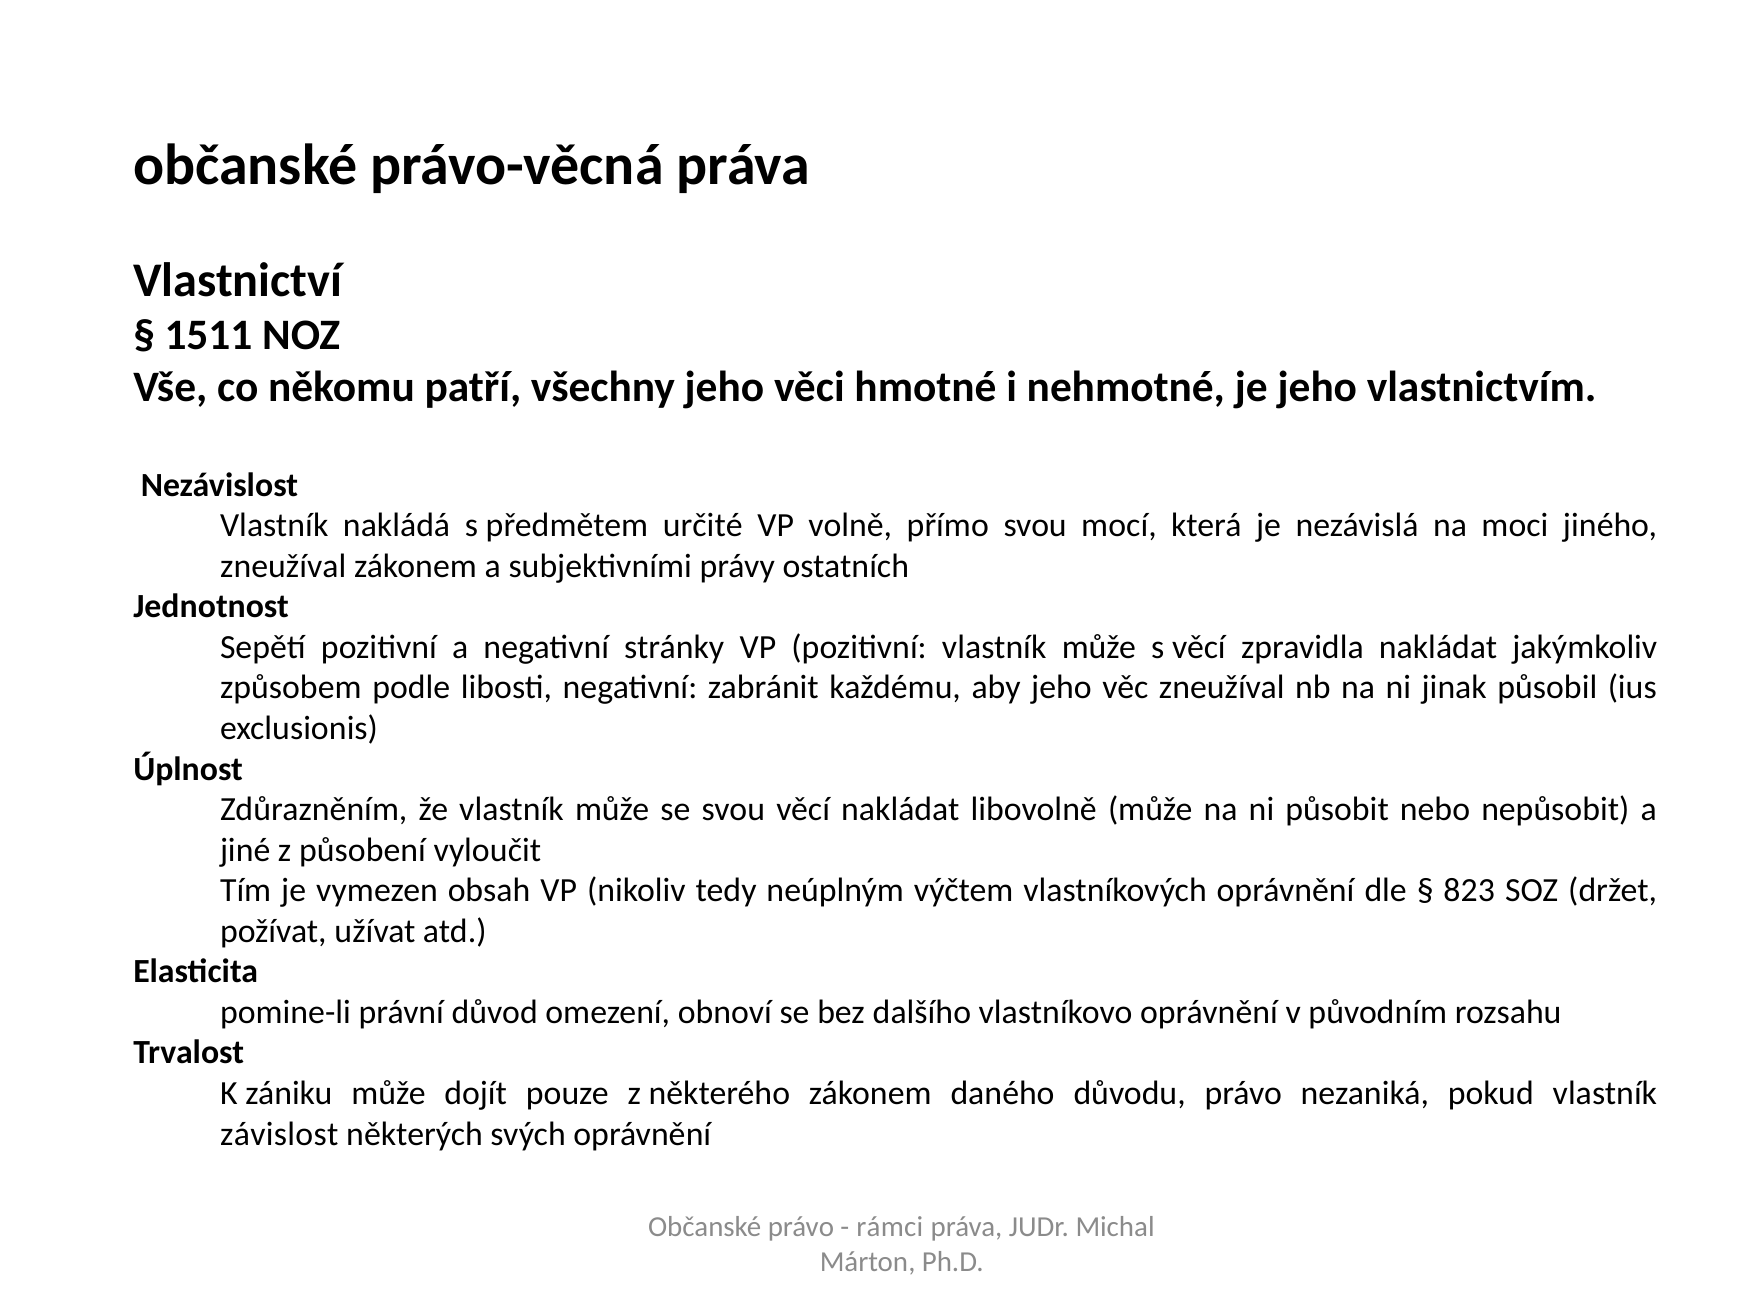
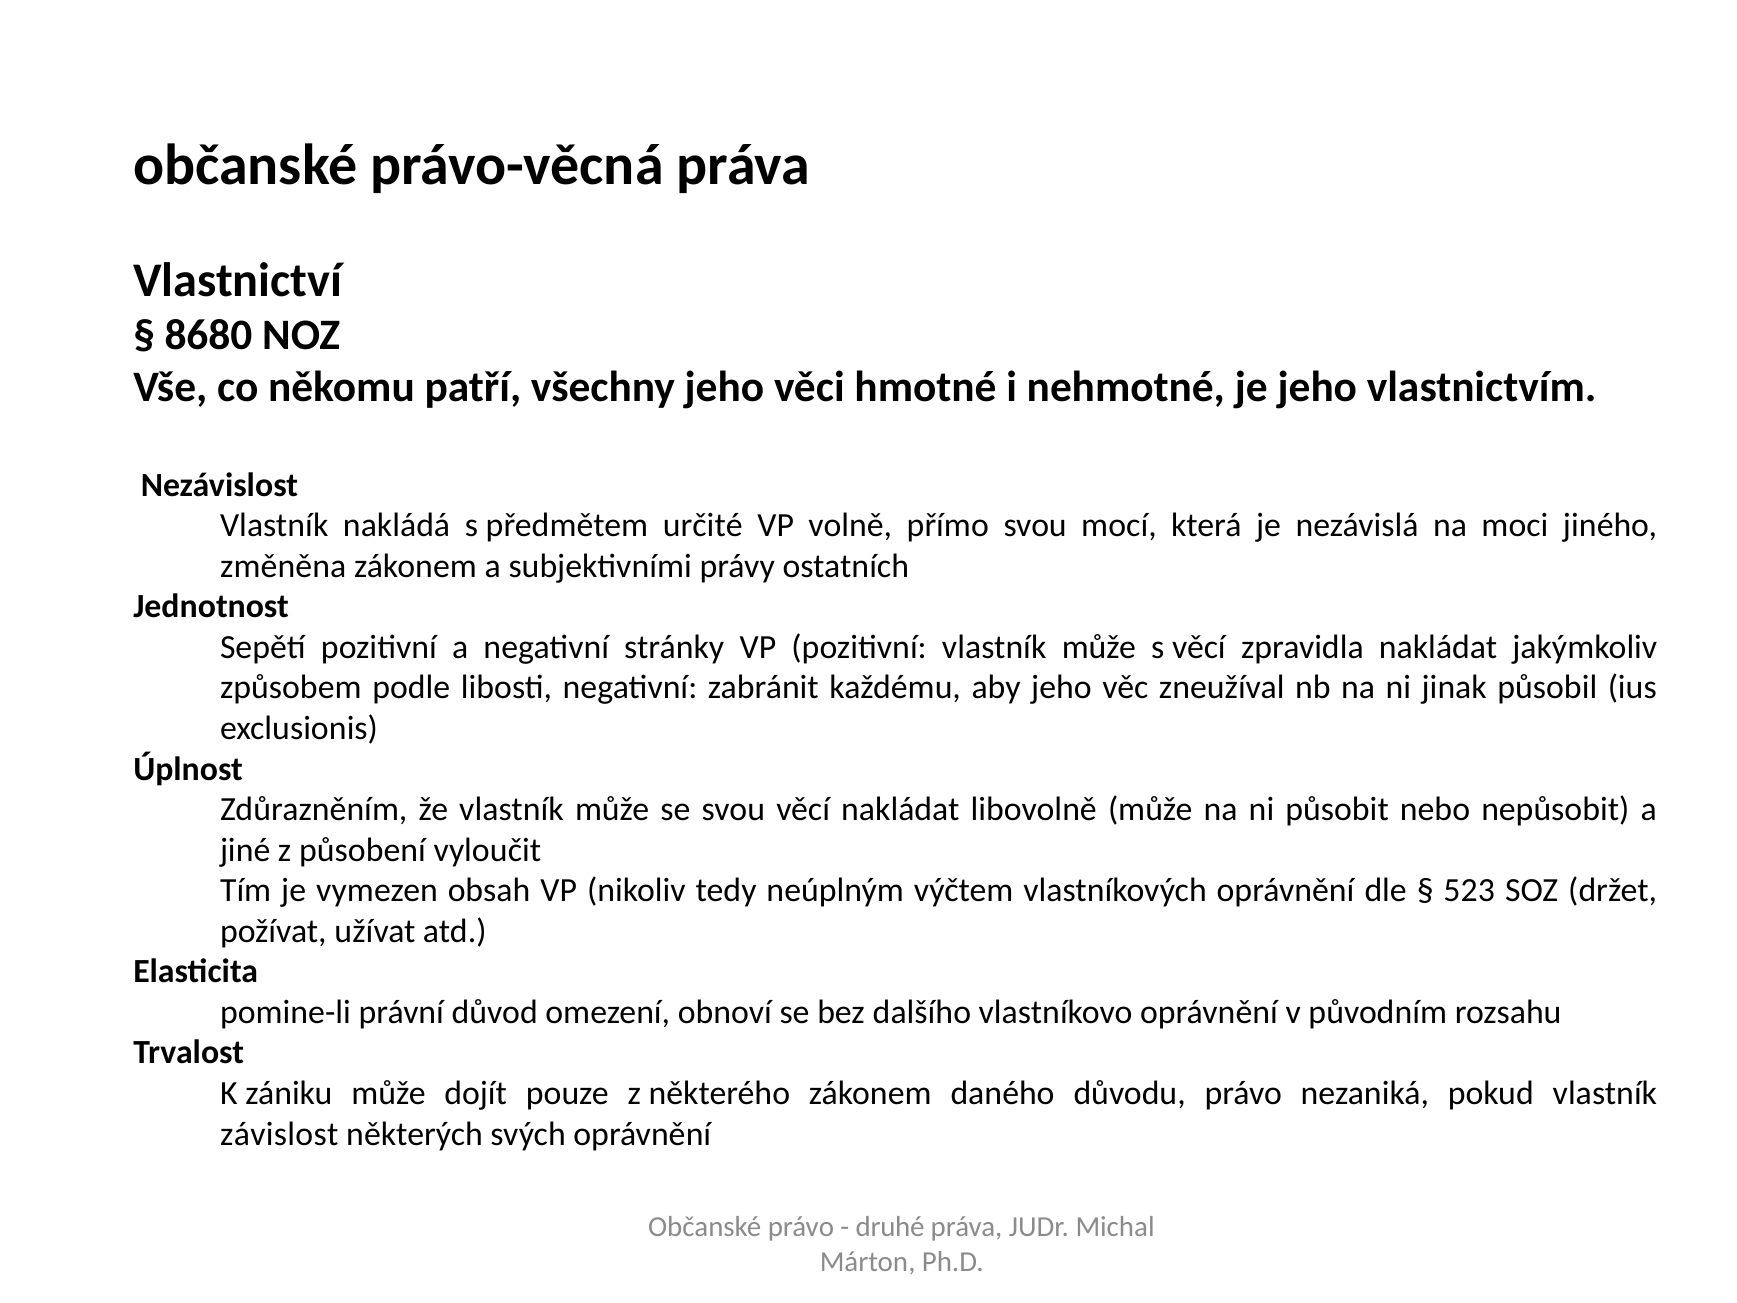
1511: 1511 -> 8680 (208, 335)
zneužíval: zneužíval -> změněna (283, 566)
823: 823 -> 523 (1469, 890)
rámci: rámci -> druhé (890, 1227)
